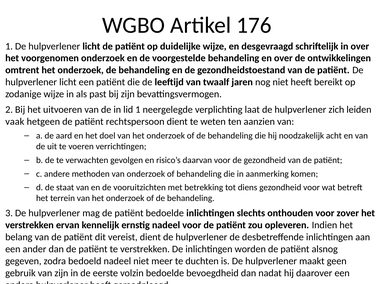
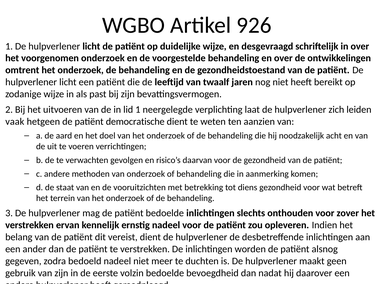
176: 176 -> 926 (254, 25)
rechtspersoon: rechtspersoon -> democratische (135, 122)
